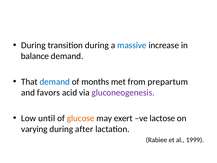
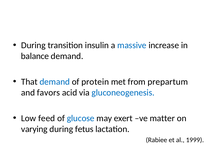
transition during: during -> insulin (97, 45)
months: months -> protein (95, 82)
gluconeogenesis colour: purple -> blue (123, 92)
until: until -> feed (47, 118)
glucose colour: orange -> blue (81, 118)
lactose: lactose -> matter (162, 118)
after: after -> fetus (84, 129)
